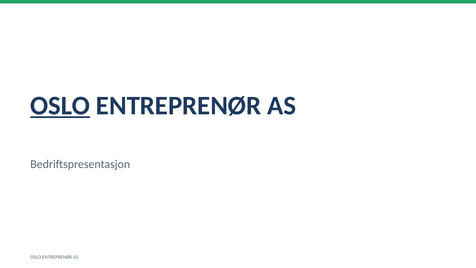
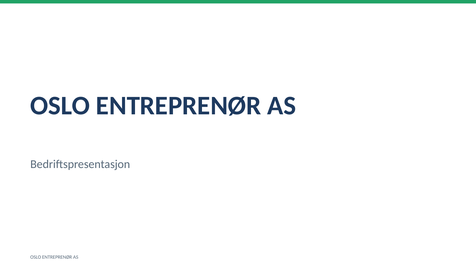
OSLO underline: present -> none (60, 106)
